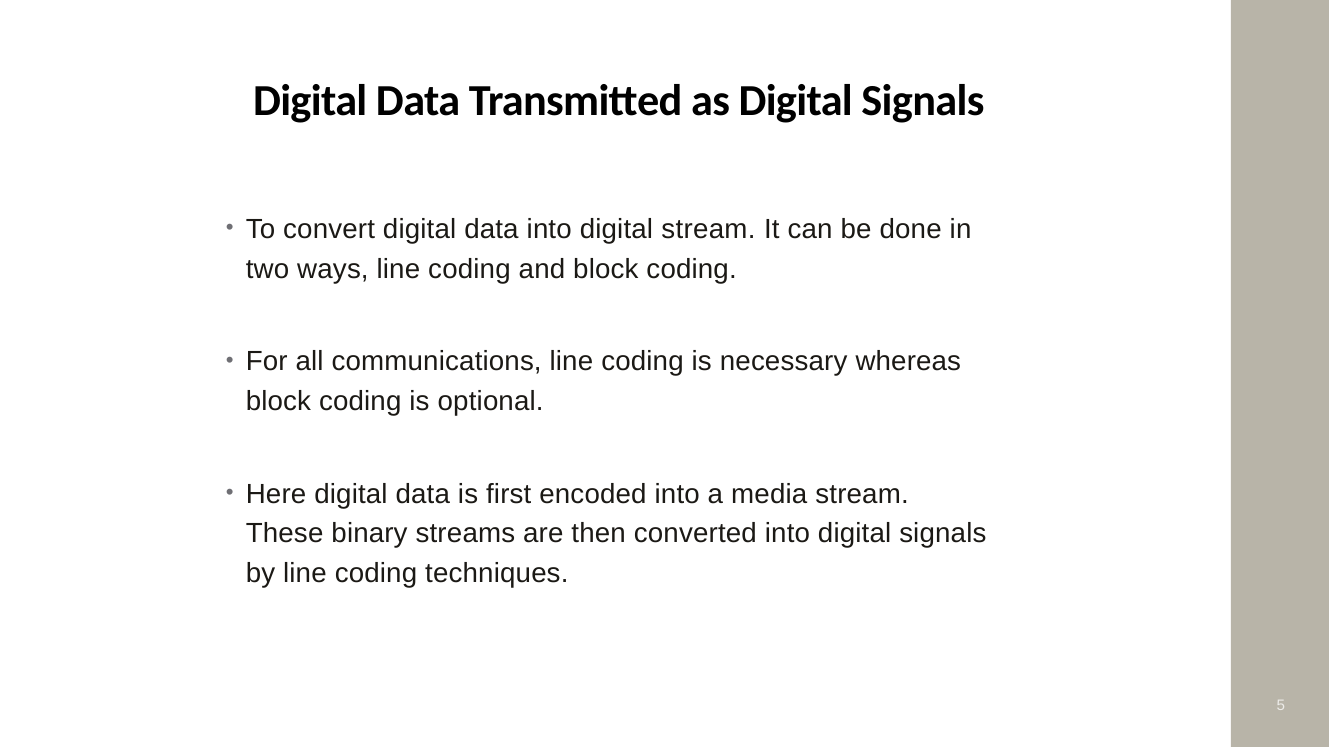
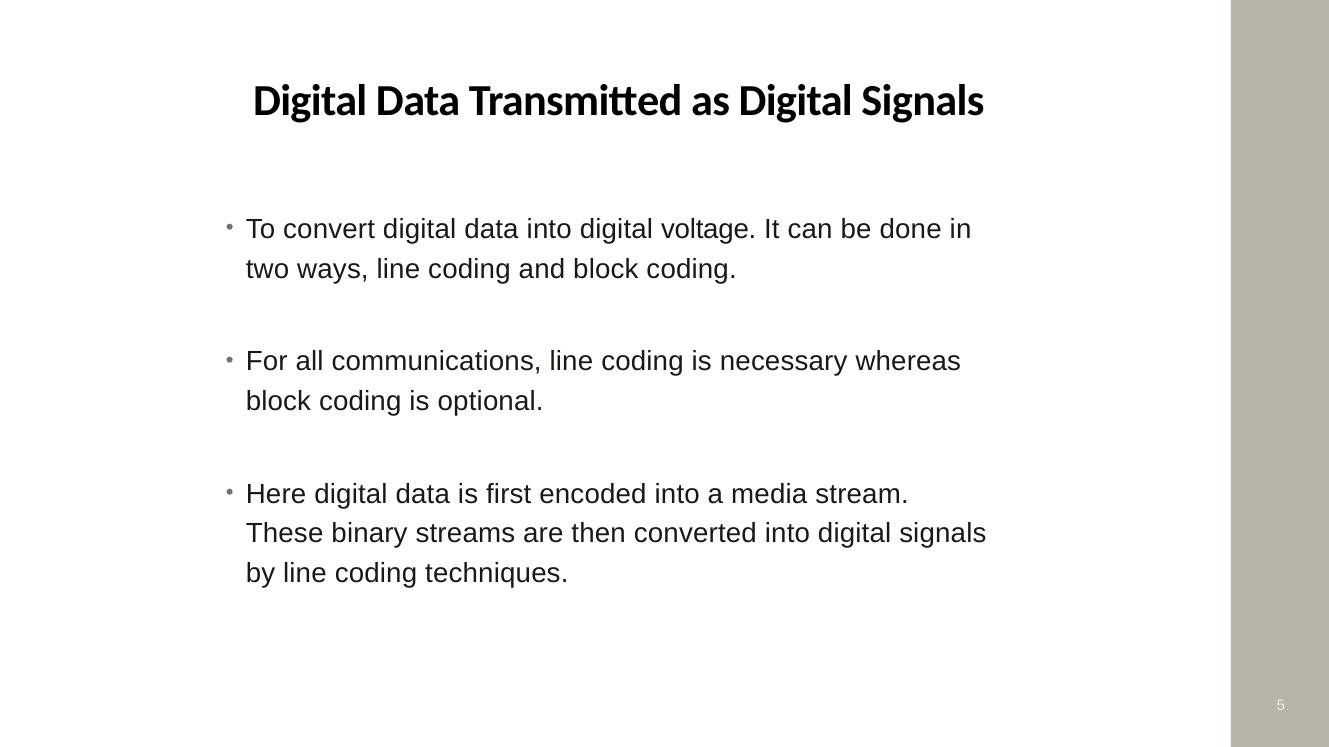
digital stream: stream -> voltage (709, 230)
